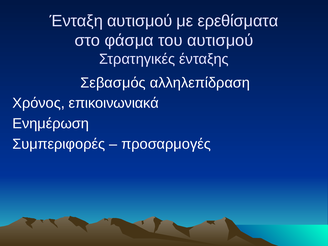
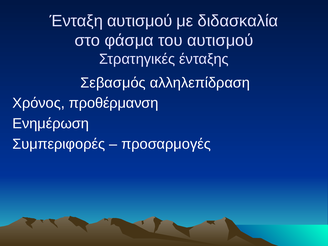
ερεθίσματα: ερεθίσματα -> διδασκαλία (238, 21)
επικοινωνιακά: επικοινωνιακά -> προθέρμανση (114, 103)
